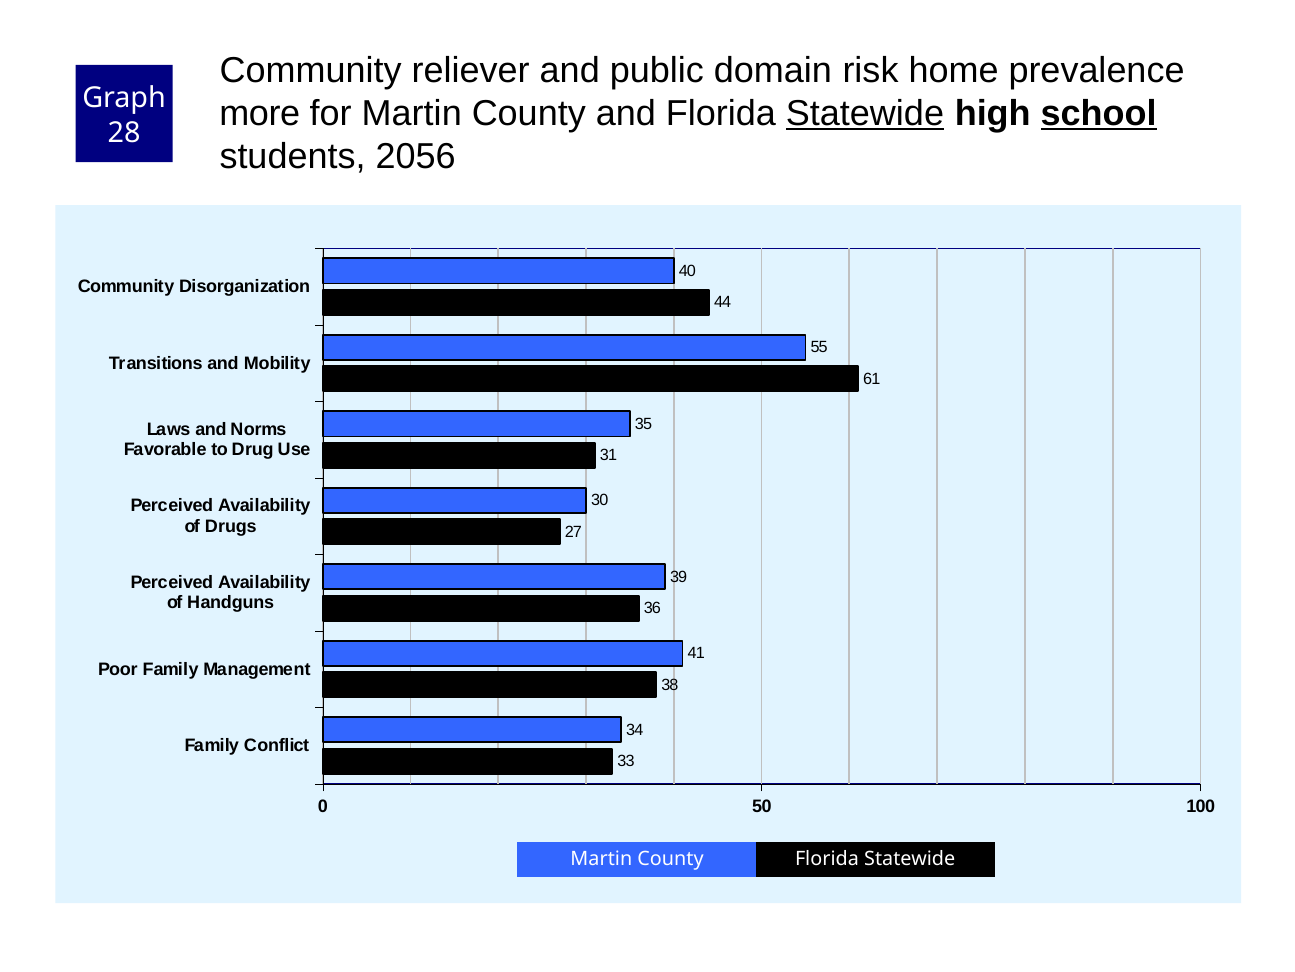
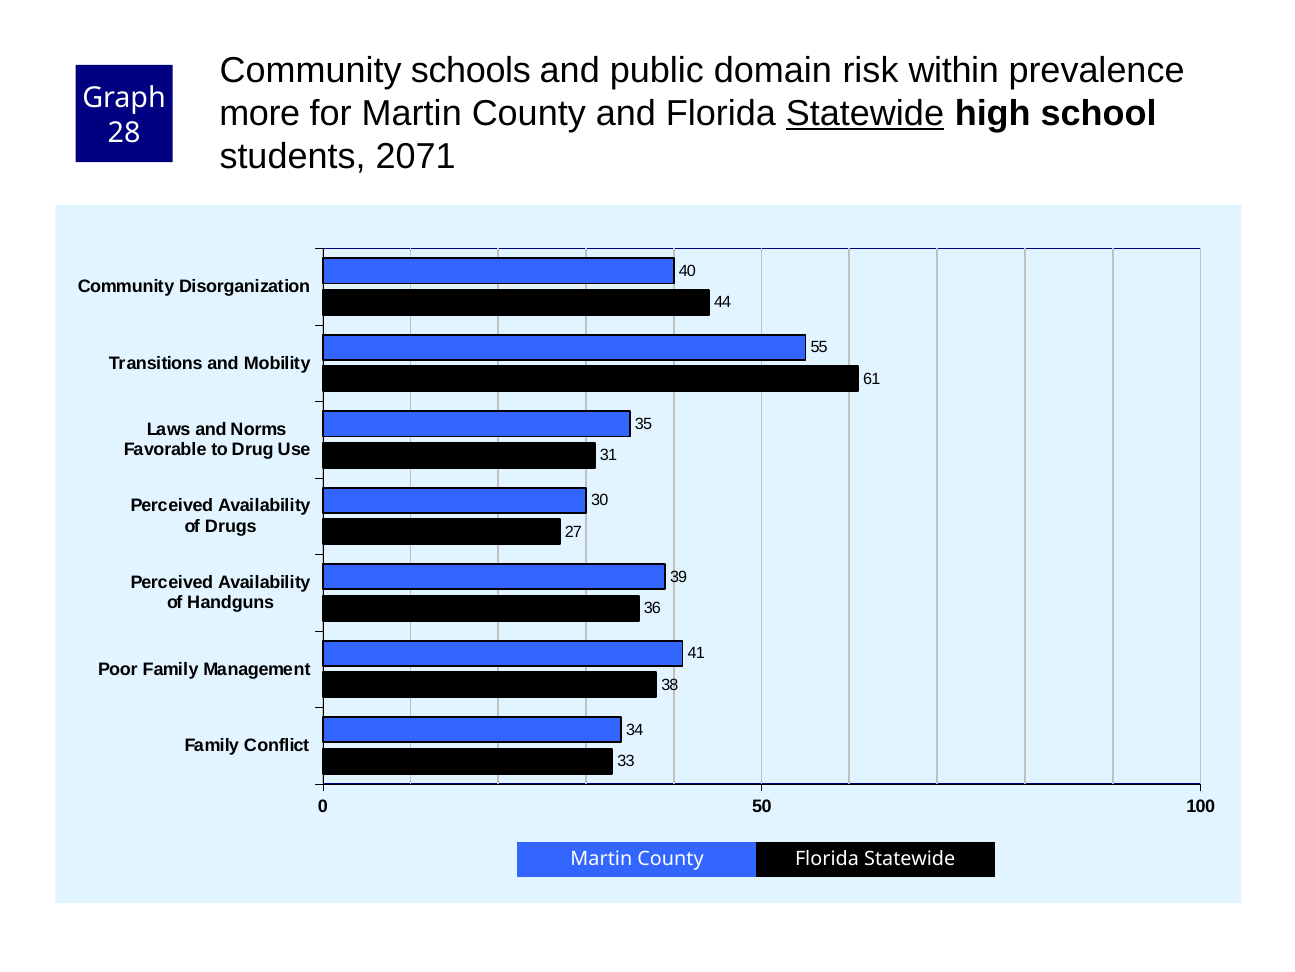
reliever: reliever -> schools (471, 71)
home: home -> within (954, 71)
school underline: present -> none (1099, 114)
2056: 2056 -> 2071 (416, 157)
